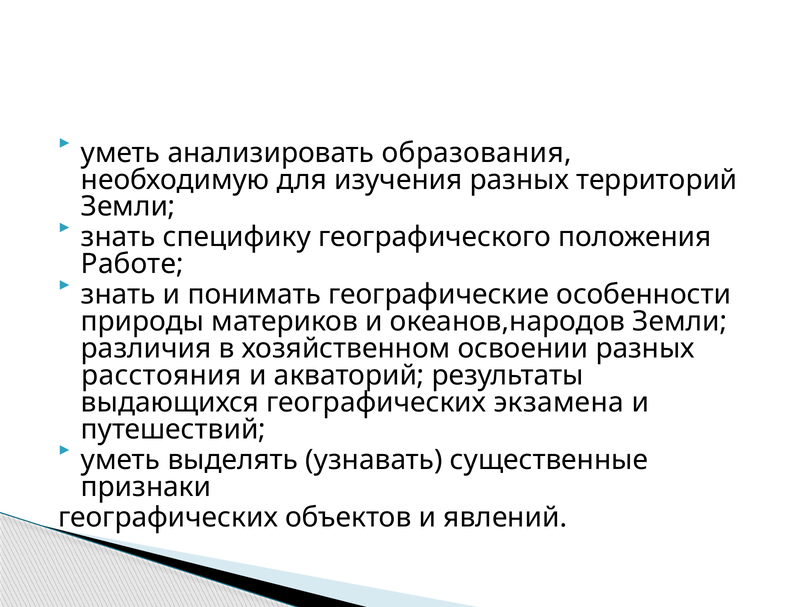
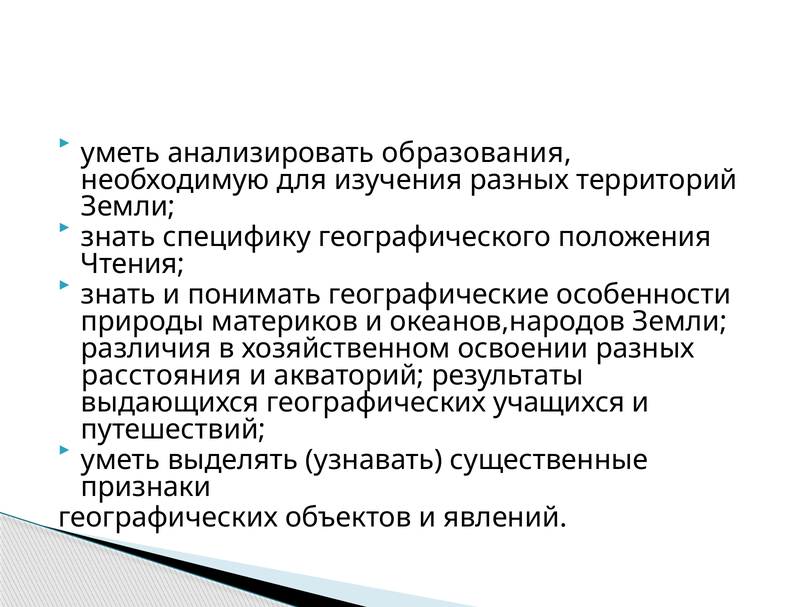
Работе: Работе -> Чтения (133, 264)
экзамена: экзамена -> учащихся (559, 403)
